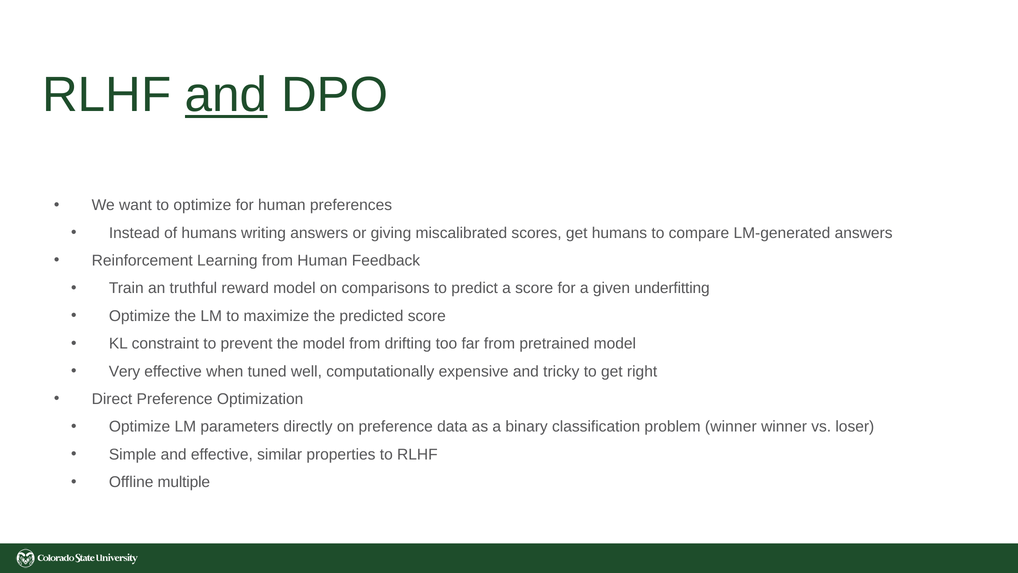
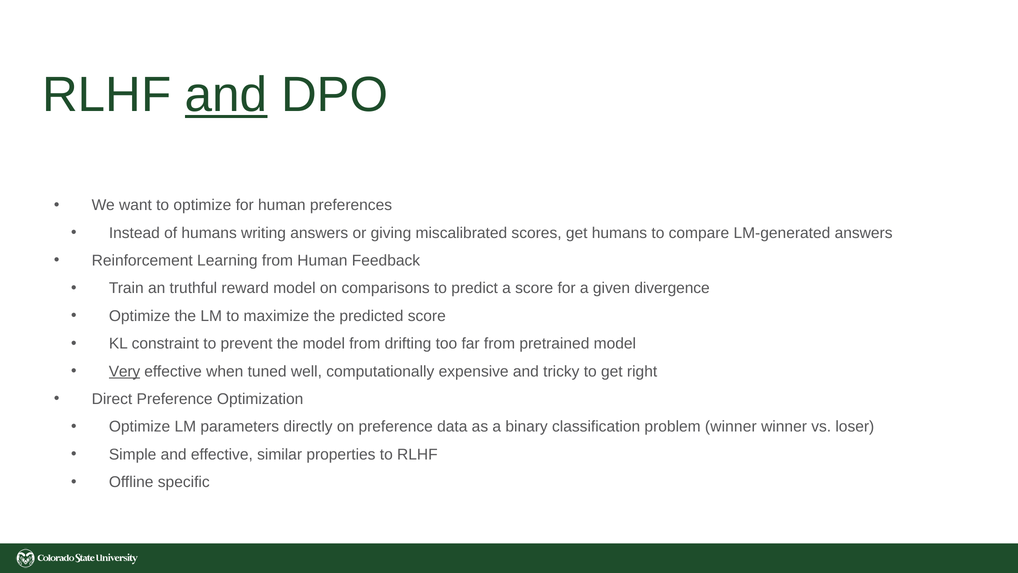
underfitting: underfitting -> divergence (672, 288)
Very underline: none -> present (125, 371)
multiple: multiple -> specific (184, 482)
